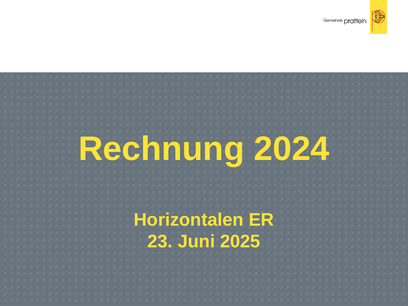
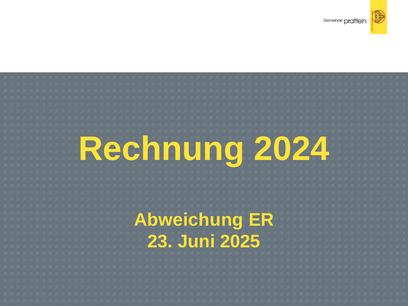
Horizontalen: Horizontalen -> Abweichung (189, 220)
